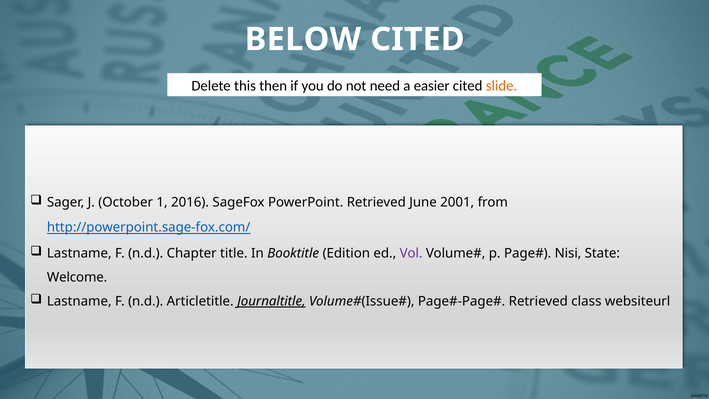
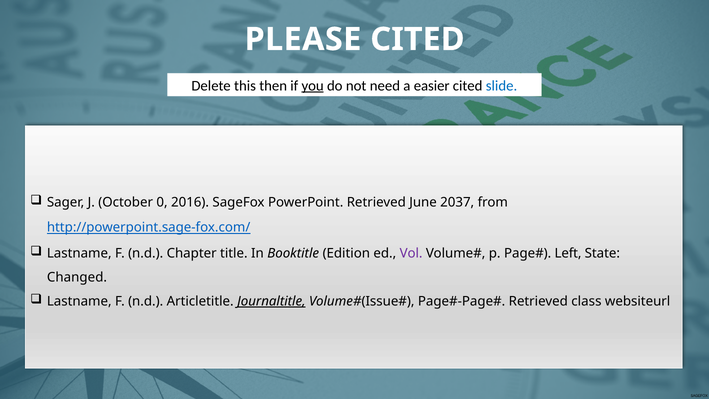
BELOW: BELOW -> PLEASE (303, 39)
you underline: none -> present (313, 86)
slide colour: orange -> blue (502, 86)
1: 1 -> 0 (162, 202)
2001: 2001 -> 2037 (457, 202)
Nisi: Nisi -> Left (568, 253)
Welcome: Welcome -> Changed (77, 277)
